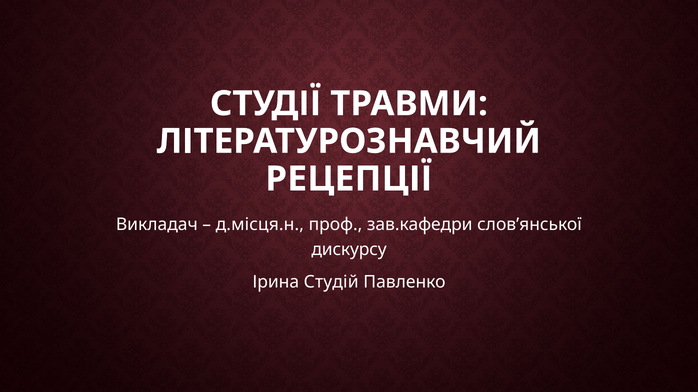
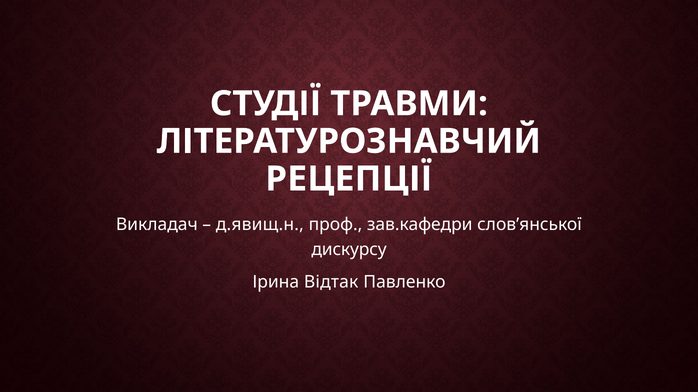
д.місця.н: д.місця.н -> д.явищ.н (260, 225)
Студій: Студій -> Відтак (331, 282)
